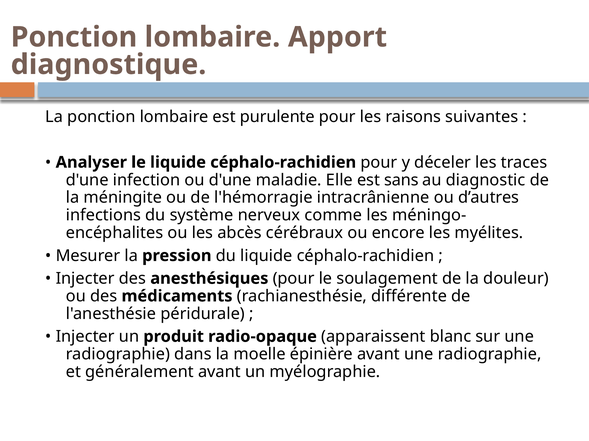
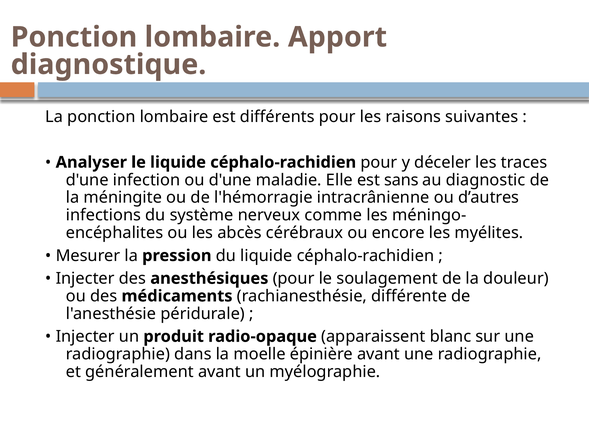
purulente: purulente -> différents (277, 117)
